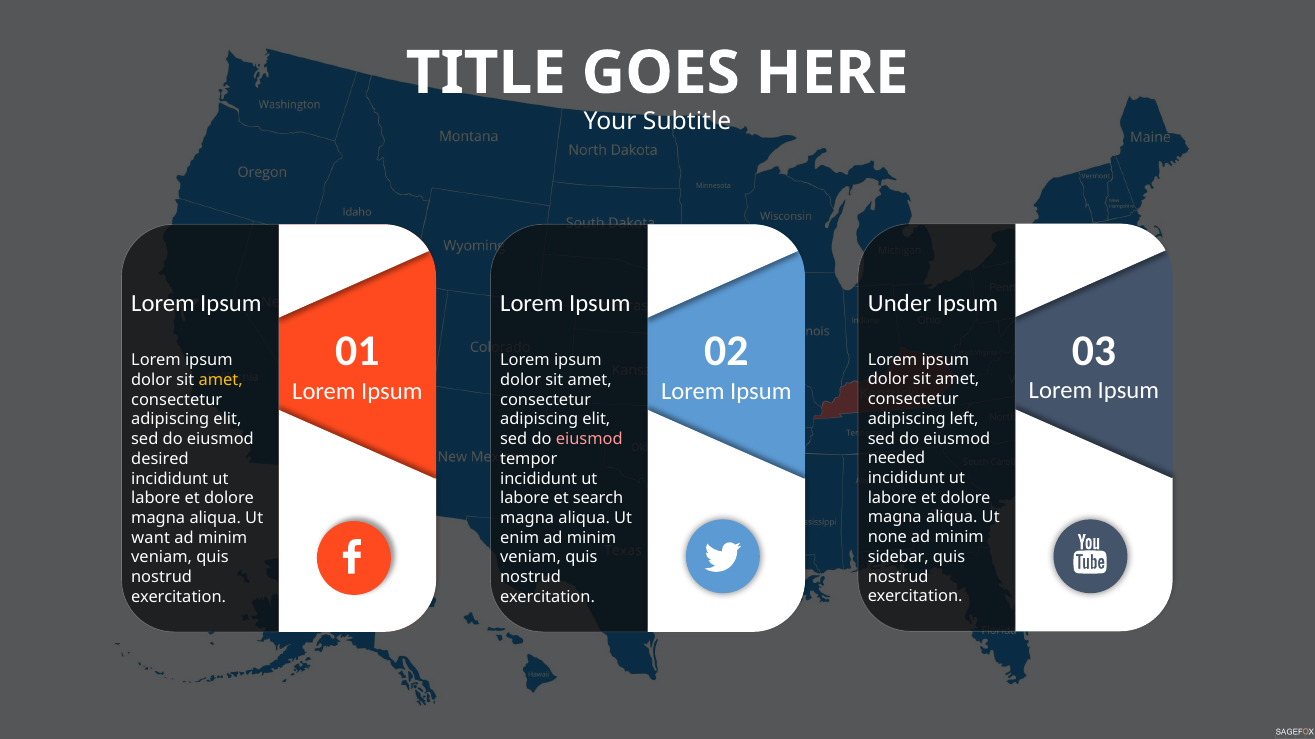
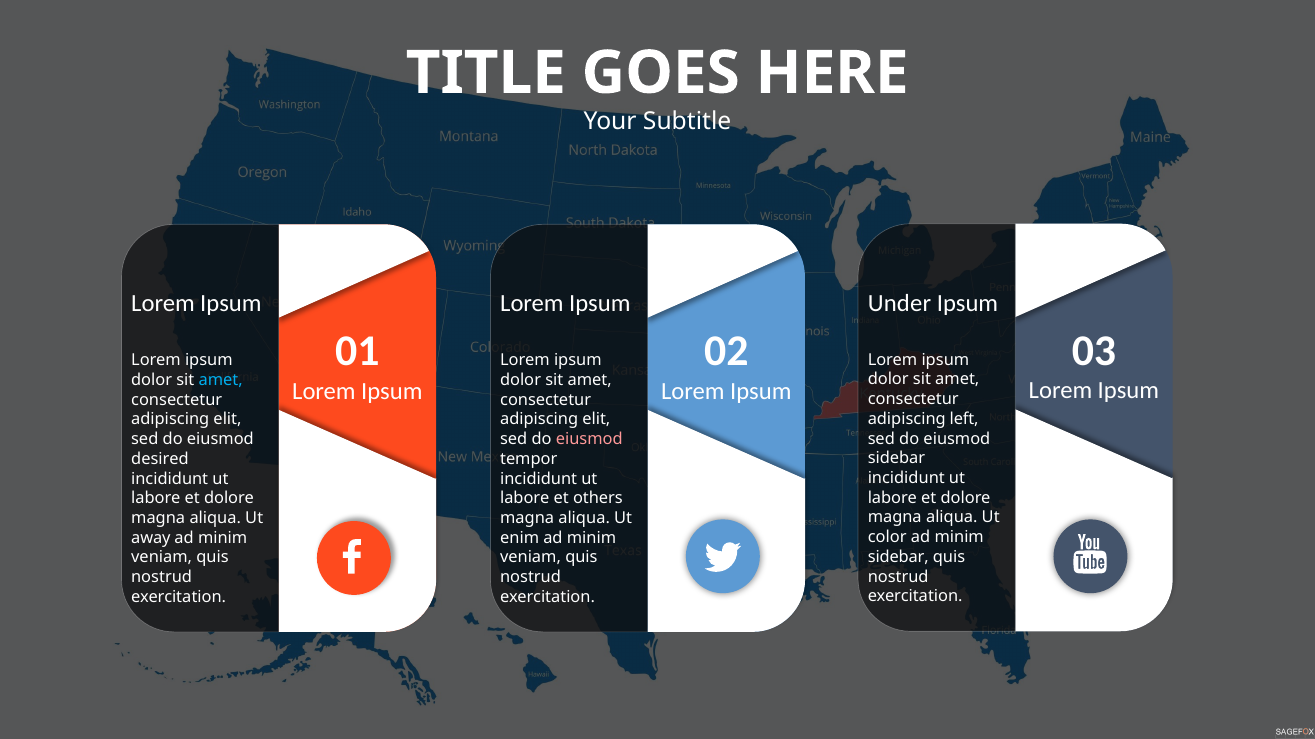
amet colour: yellow -> light blue (221, 380)
needed: needed -> sidebar (896, 459)
search: search -> others (598, 499)
none: none -> color (887, 538)
want: want -> away (151, 538)
